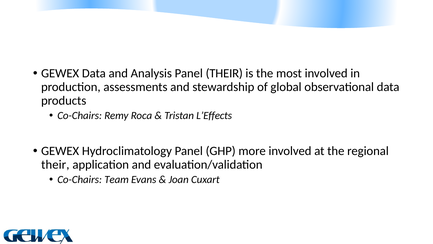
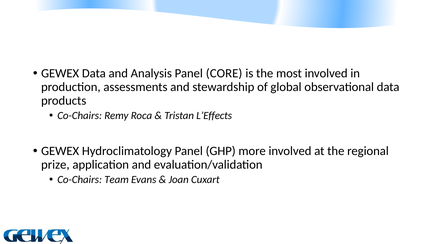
Panel THEIR: THEIR -> CORE (224, 73)
their: their -> prize (55, 164)
